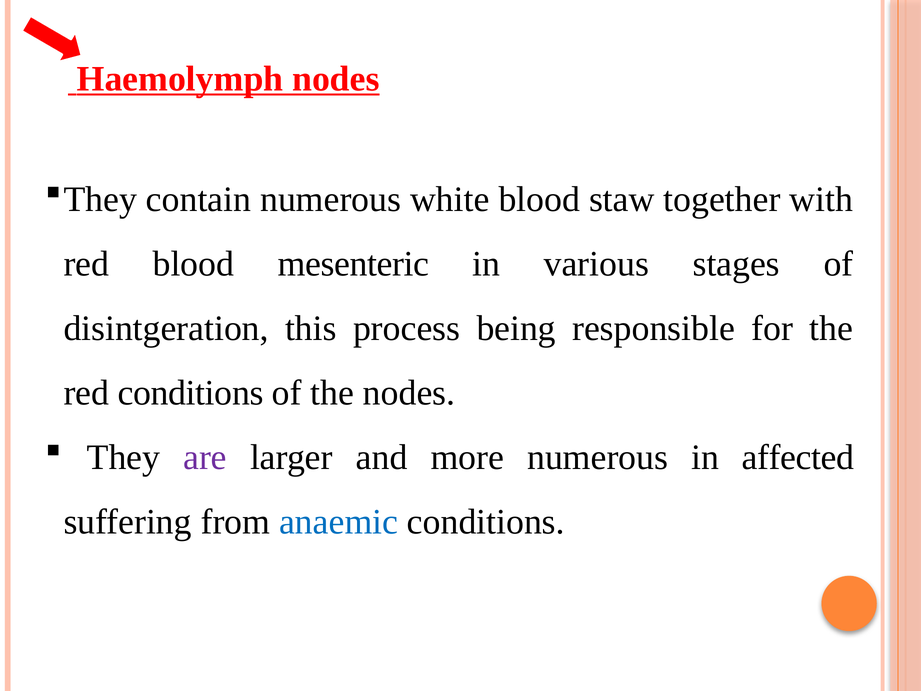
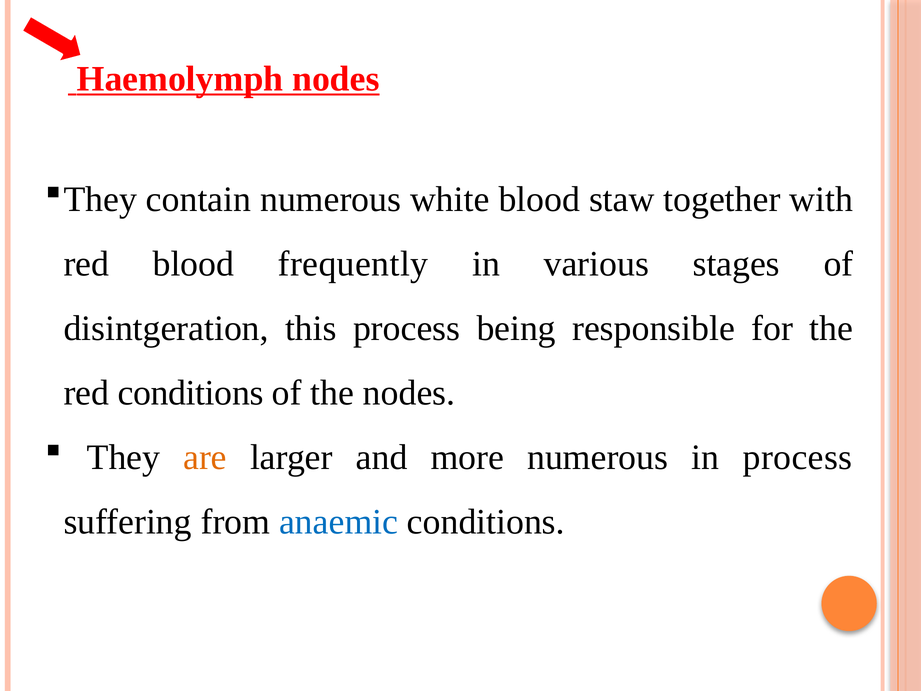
mesenteric: mesenteric -> frequently (353, 264)
are colour: purple -> orange (205, 457)
in affected: affected -> process (798, 457)
